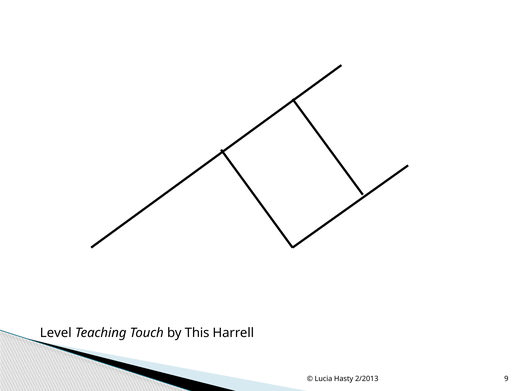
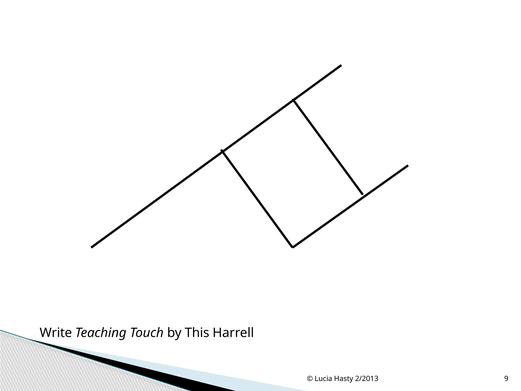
Level: Level -> Write (56, 333)
